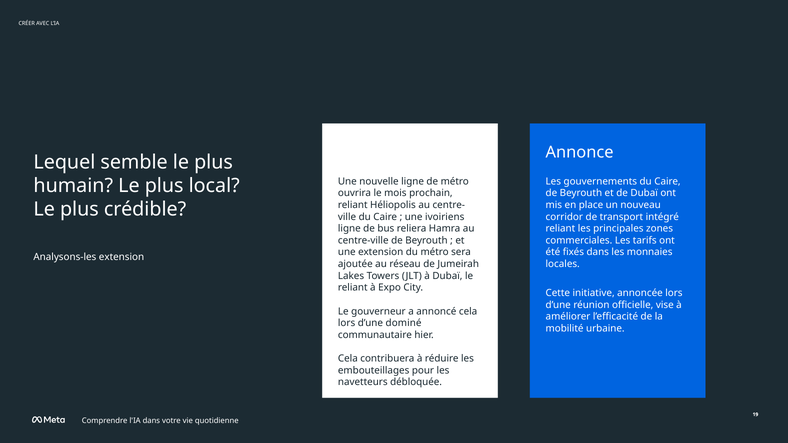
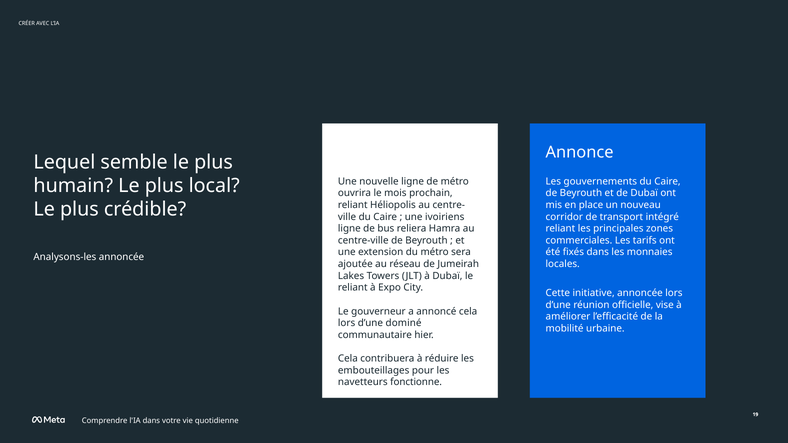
Analysons-les extension: extension -> annoncée (122, 257)
débloquée: débloquée -> fonctionne (416, 382)
